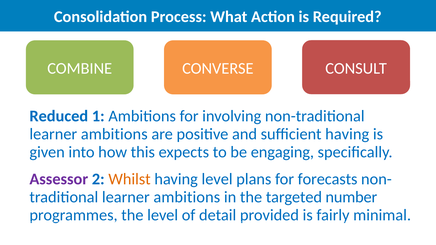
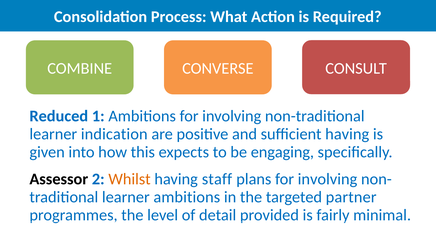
ambitions: ambitions -> indication (114, 134)
Assessor colour: purple -> black (59, 179)
having level: level -> staff (217, 179)
plans for forecasts: forecasts -> involving (328, 179)
number: number -> partner (351, 197)
